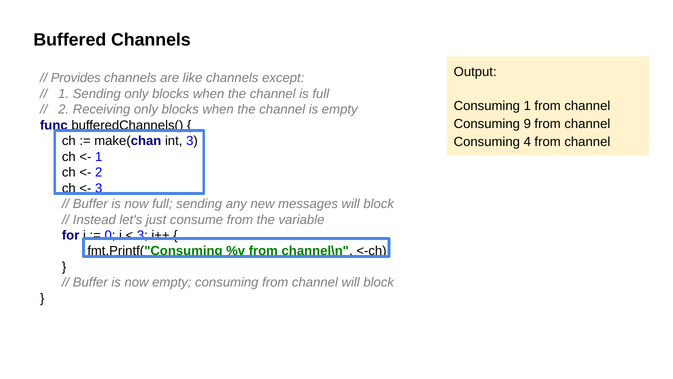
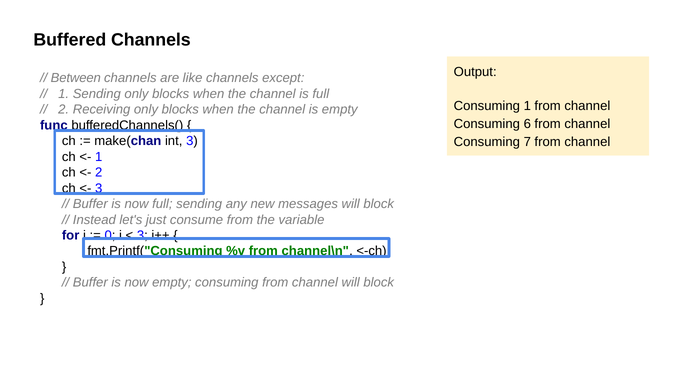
Provides: Provides -> Between (76, 78)
9: 9 -> 6 (527, 124)
4: 4 -> 7 (527, 142)
